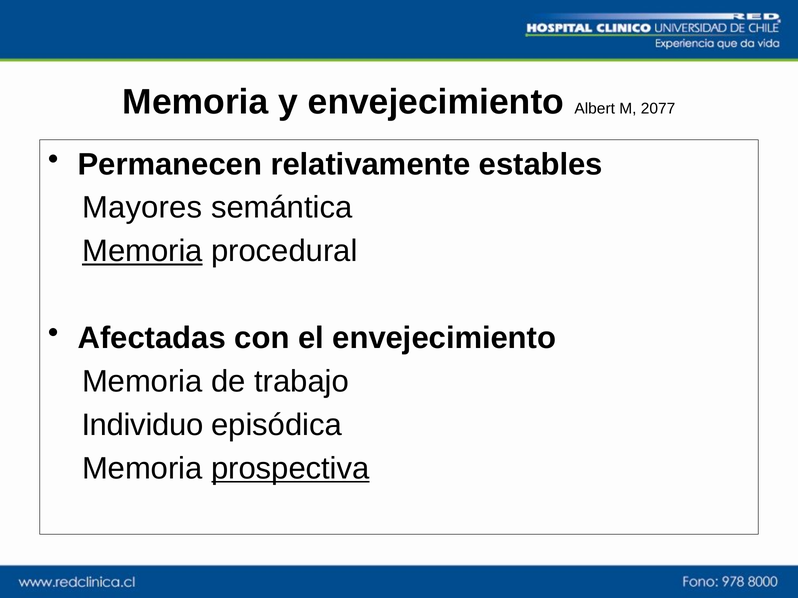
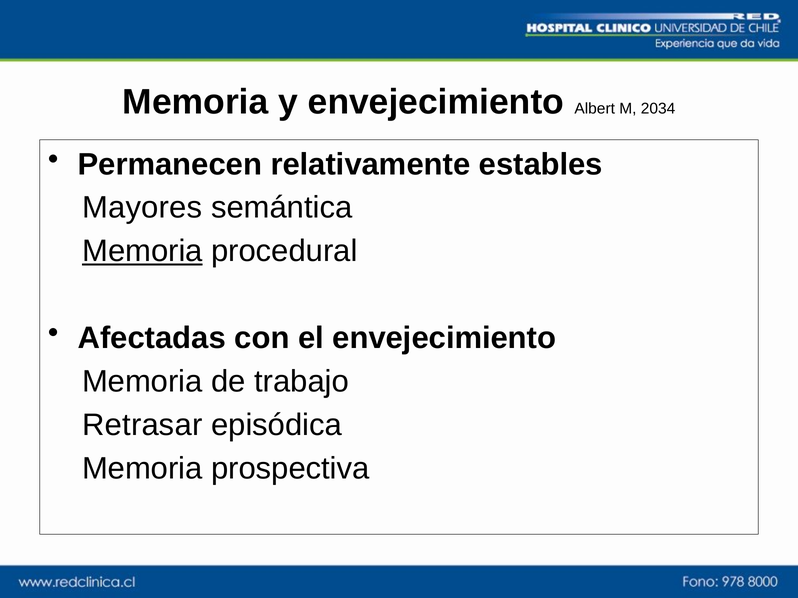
2077: 2077 -> 2034 (658, 109)
Individuo: Individuo -> Retrasar (142, 425)
prospectiva underline: present -> none (290, 469)
